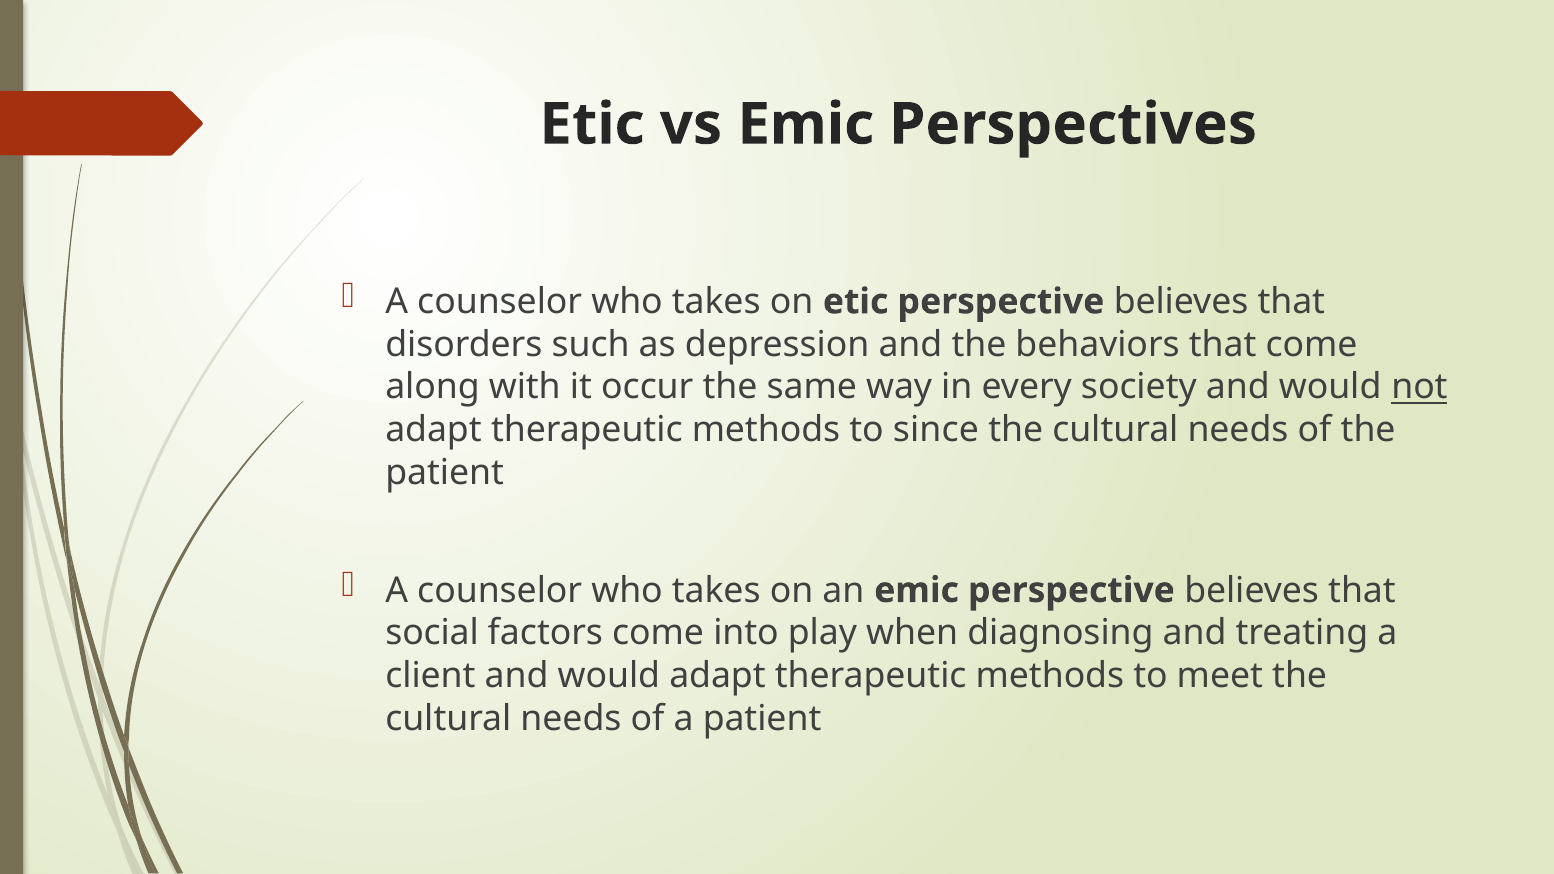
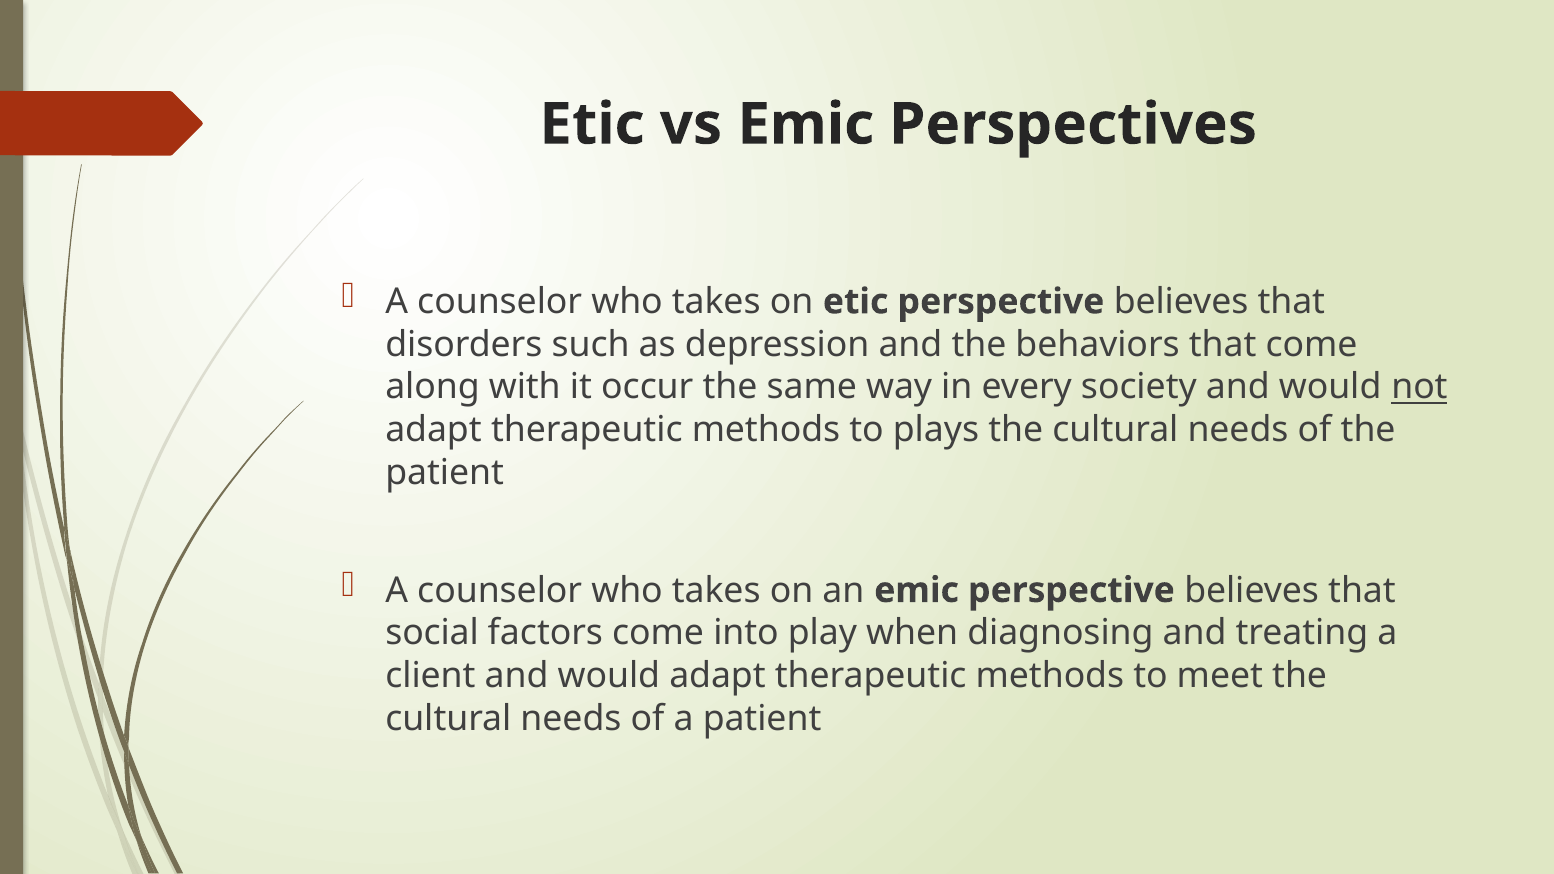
since: since -> plays (936, 430)
